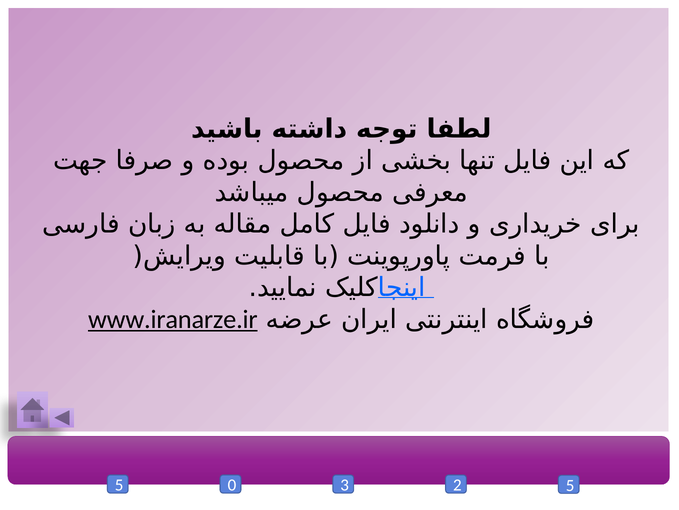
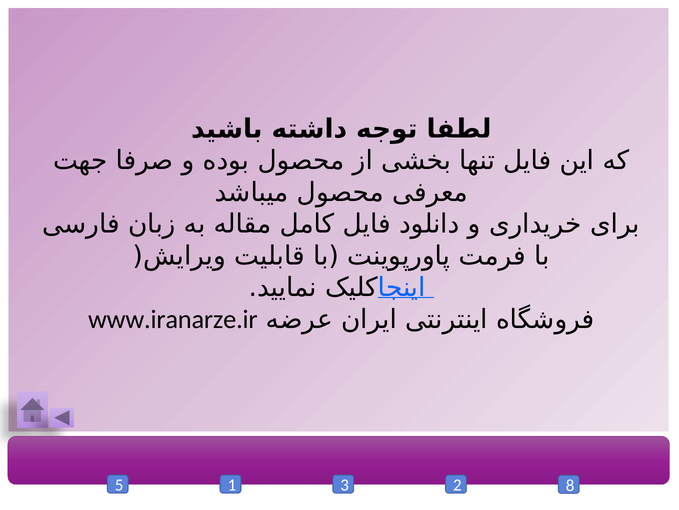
www.iranarze.ir underline: present -> none (173, 319)
0: 0 -> 1 (232, 485)
2 5: 5 -> 8 (570, 485)
